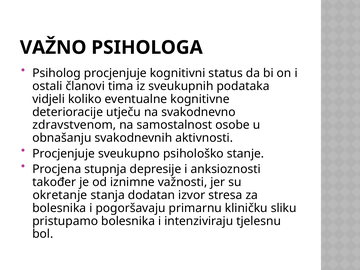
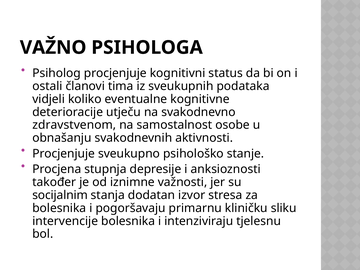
okretanje: okretanje -> socijalnim (60, 195)
pristupamo: pristupamo -> intervencije (65, 221)
